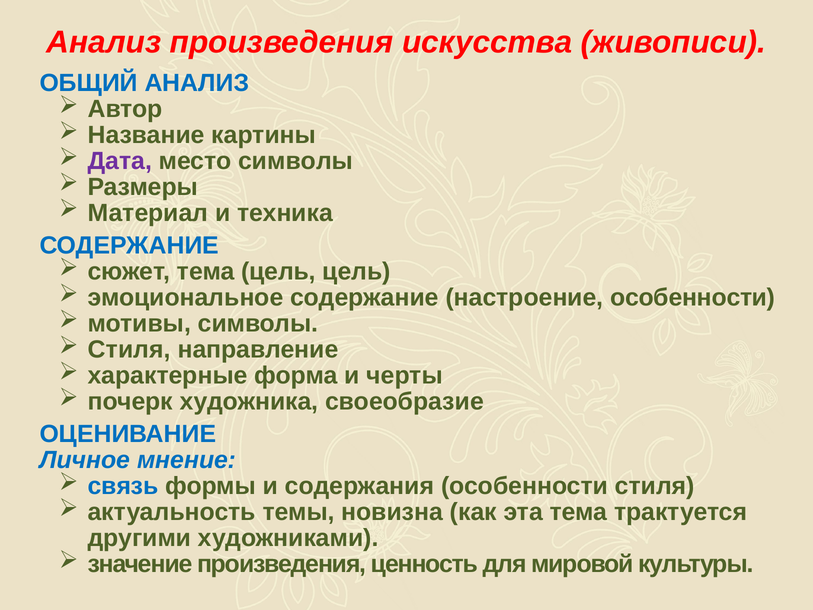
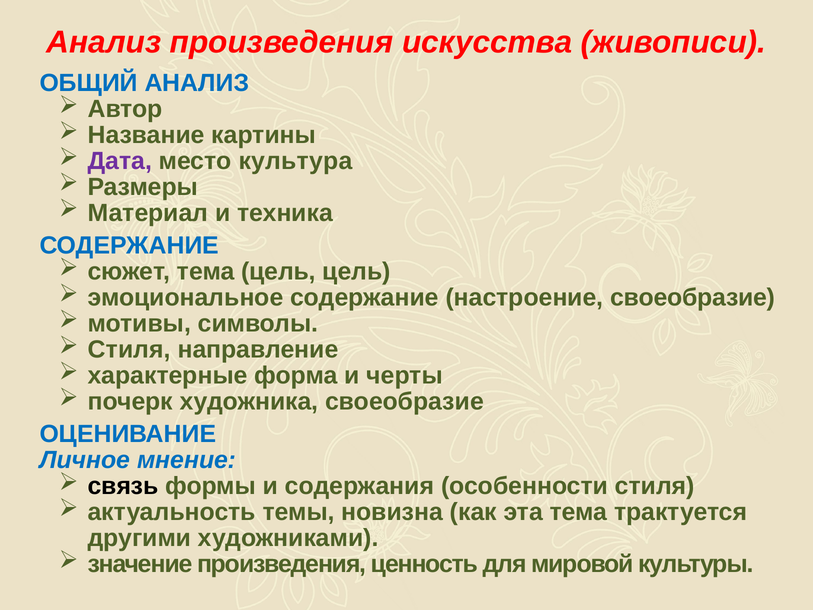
место символы: символы -> культура (296, 161)
настроение особенности: особенности -> своеобразие (693, 297)
связь colour: blue -> black (123, 486)
